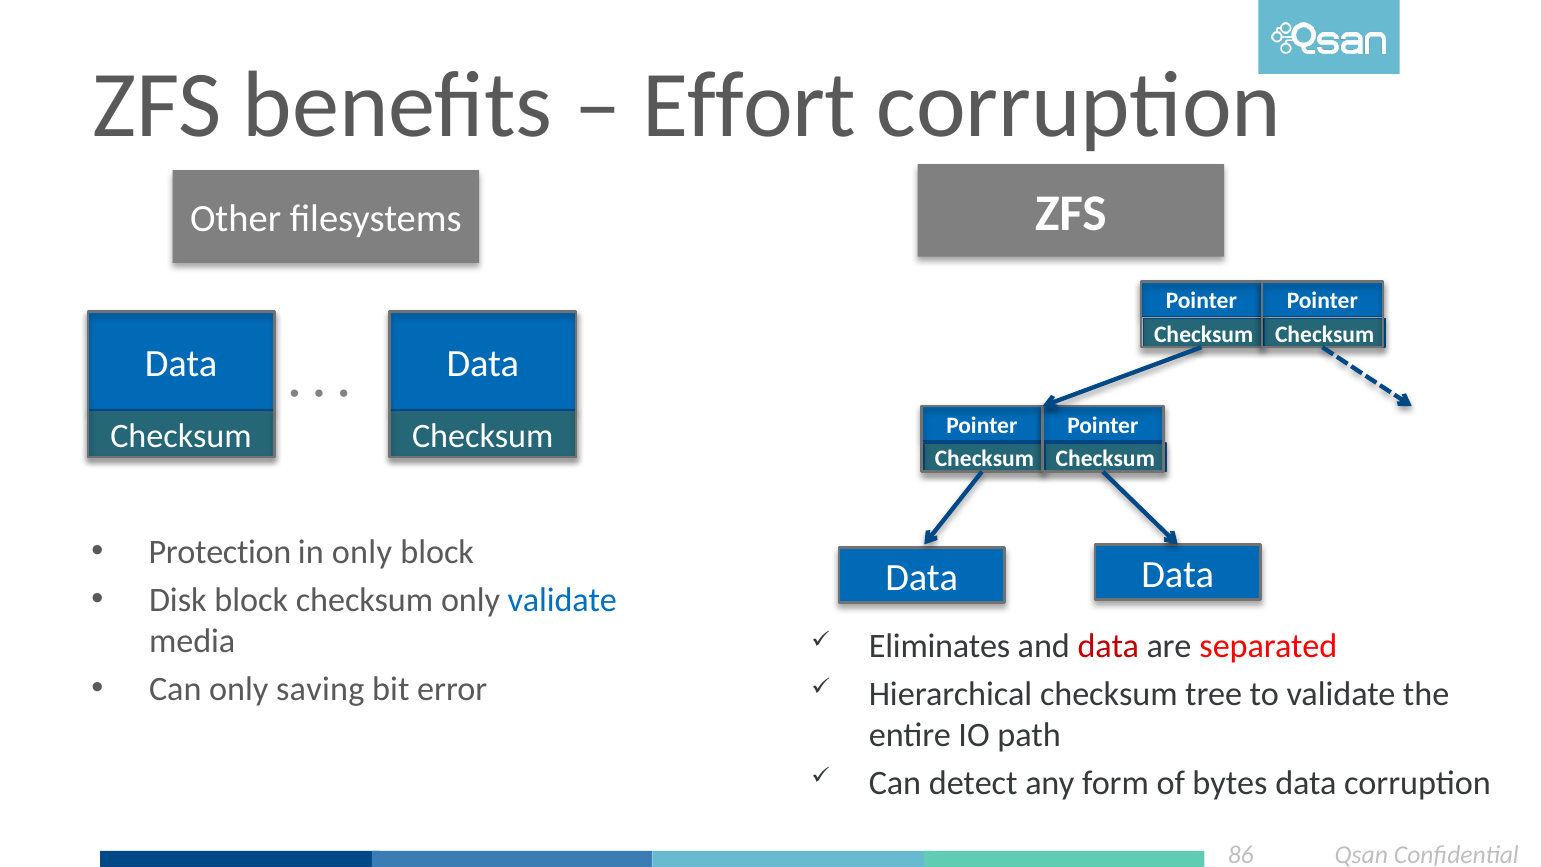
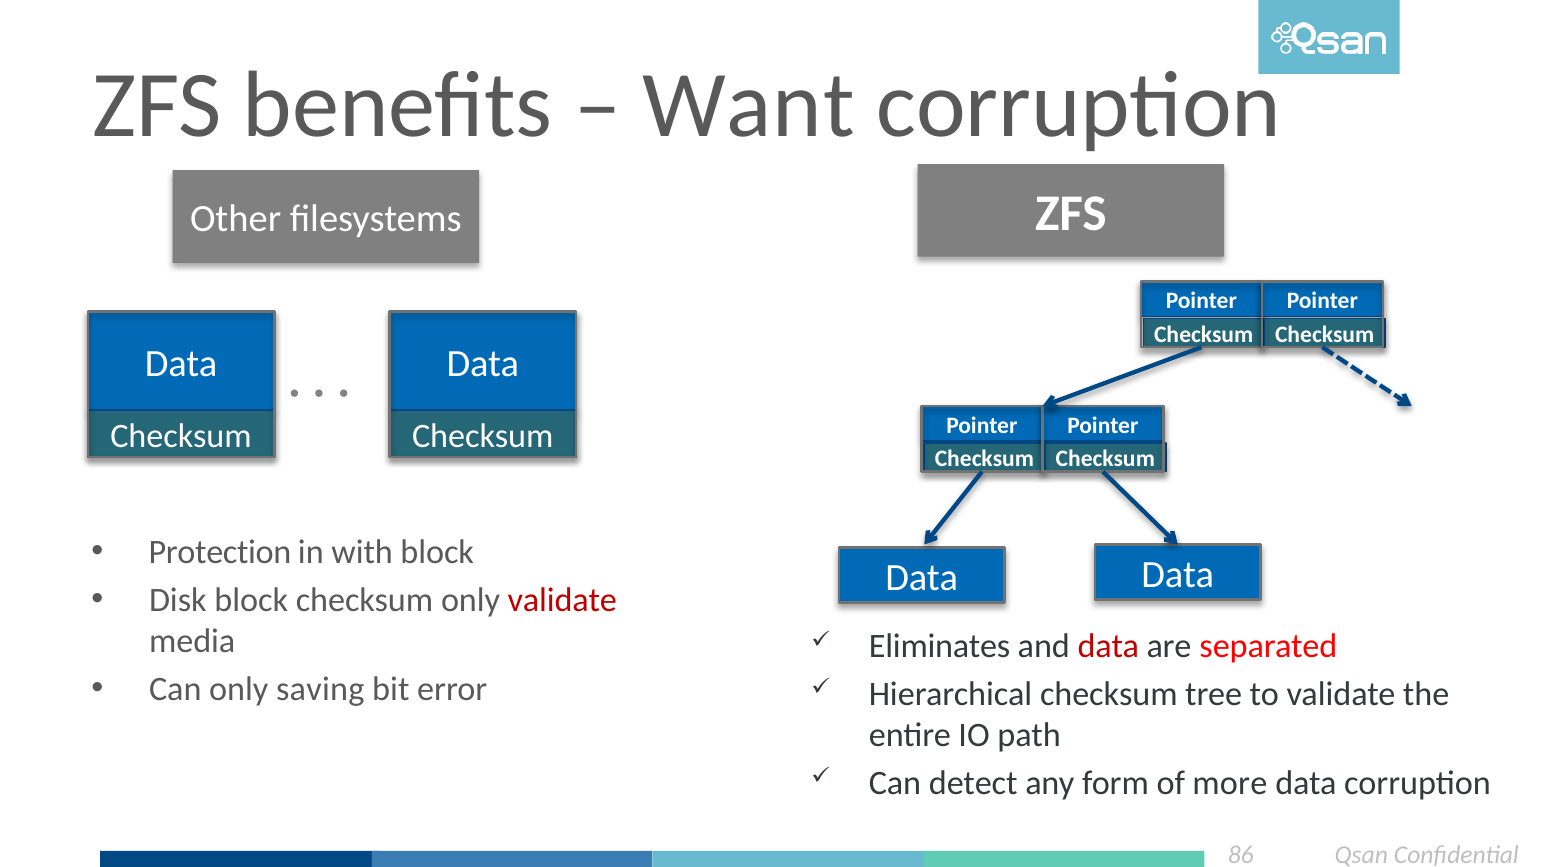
Effort: Effort -> Want (749, 106)
in only: only -> with (362, 552)
validate colour: blue -> red (562, 600)
bytes: bytes -> more (1230, 783)
